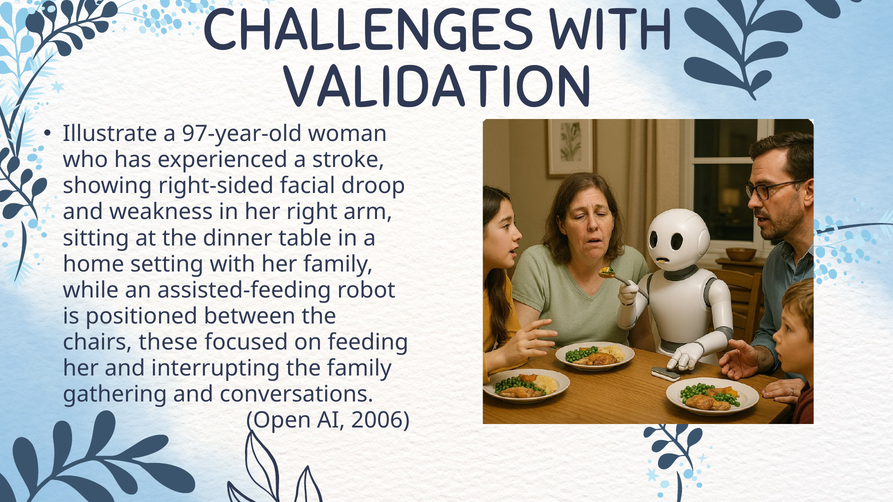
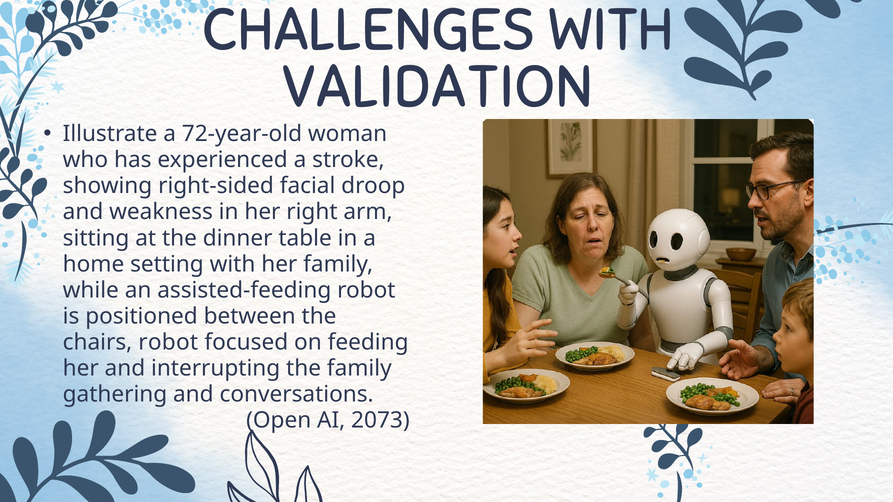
97-year-old: 97-year-old -> 72-year-old (242, 134)
chairs these: these -> robot (168, 342)
2006: 2006 -> 2073 (380, 420)
